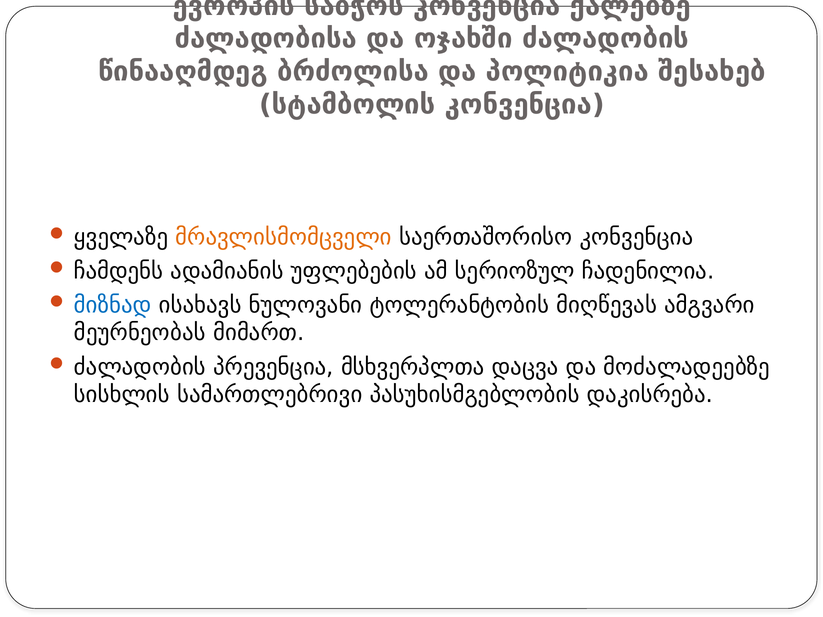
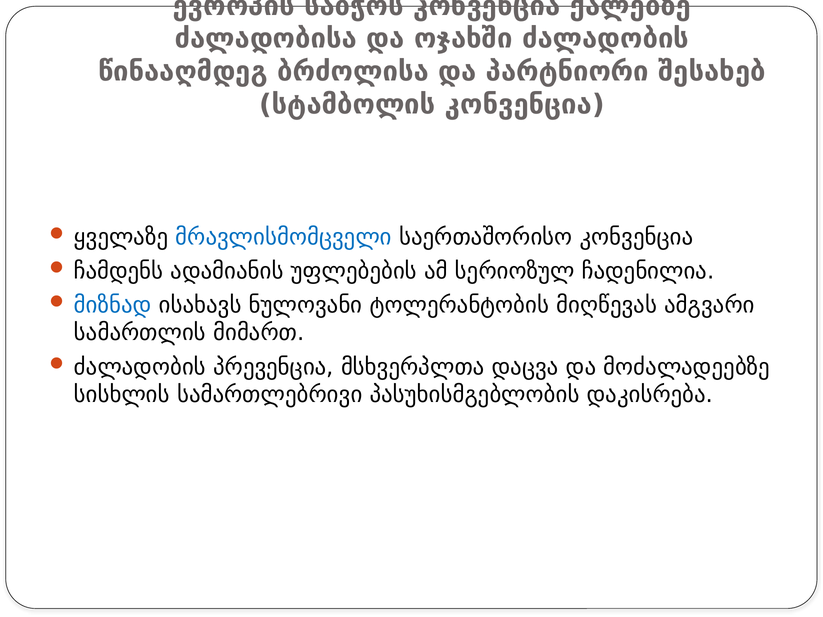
პოლიტიკია: პოლიტიკია -> პარტნიორი (567, 72)
მრავლისმომცველი colour: orange -> blue (284, 237)
მეურნეობას: მეურნეობას -> სამართლის (140, 333)
